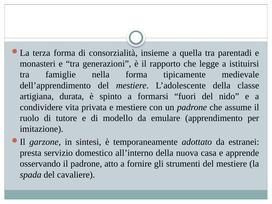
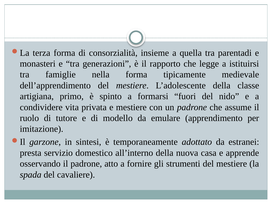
durata: durata -> primo (72, 96)
